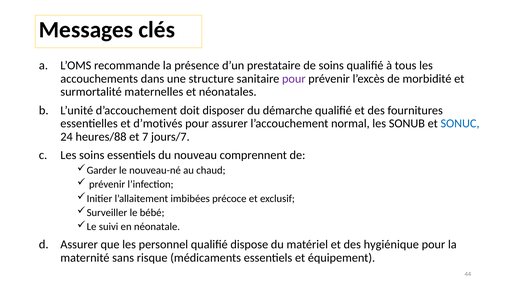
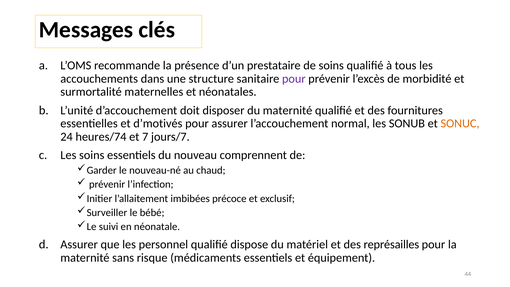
du démarche: démarche -> maternité (288, 110)
SONUC colour: blue -> orange (460, 124)
heures/88: heures/88 -> heures/74 (101, 137)
hygiénique: hygiénique -> représailles (391, 244)
